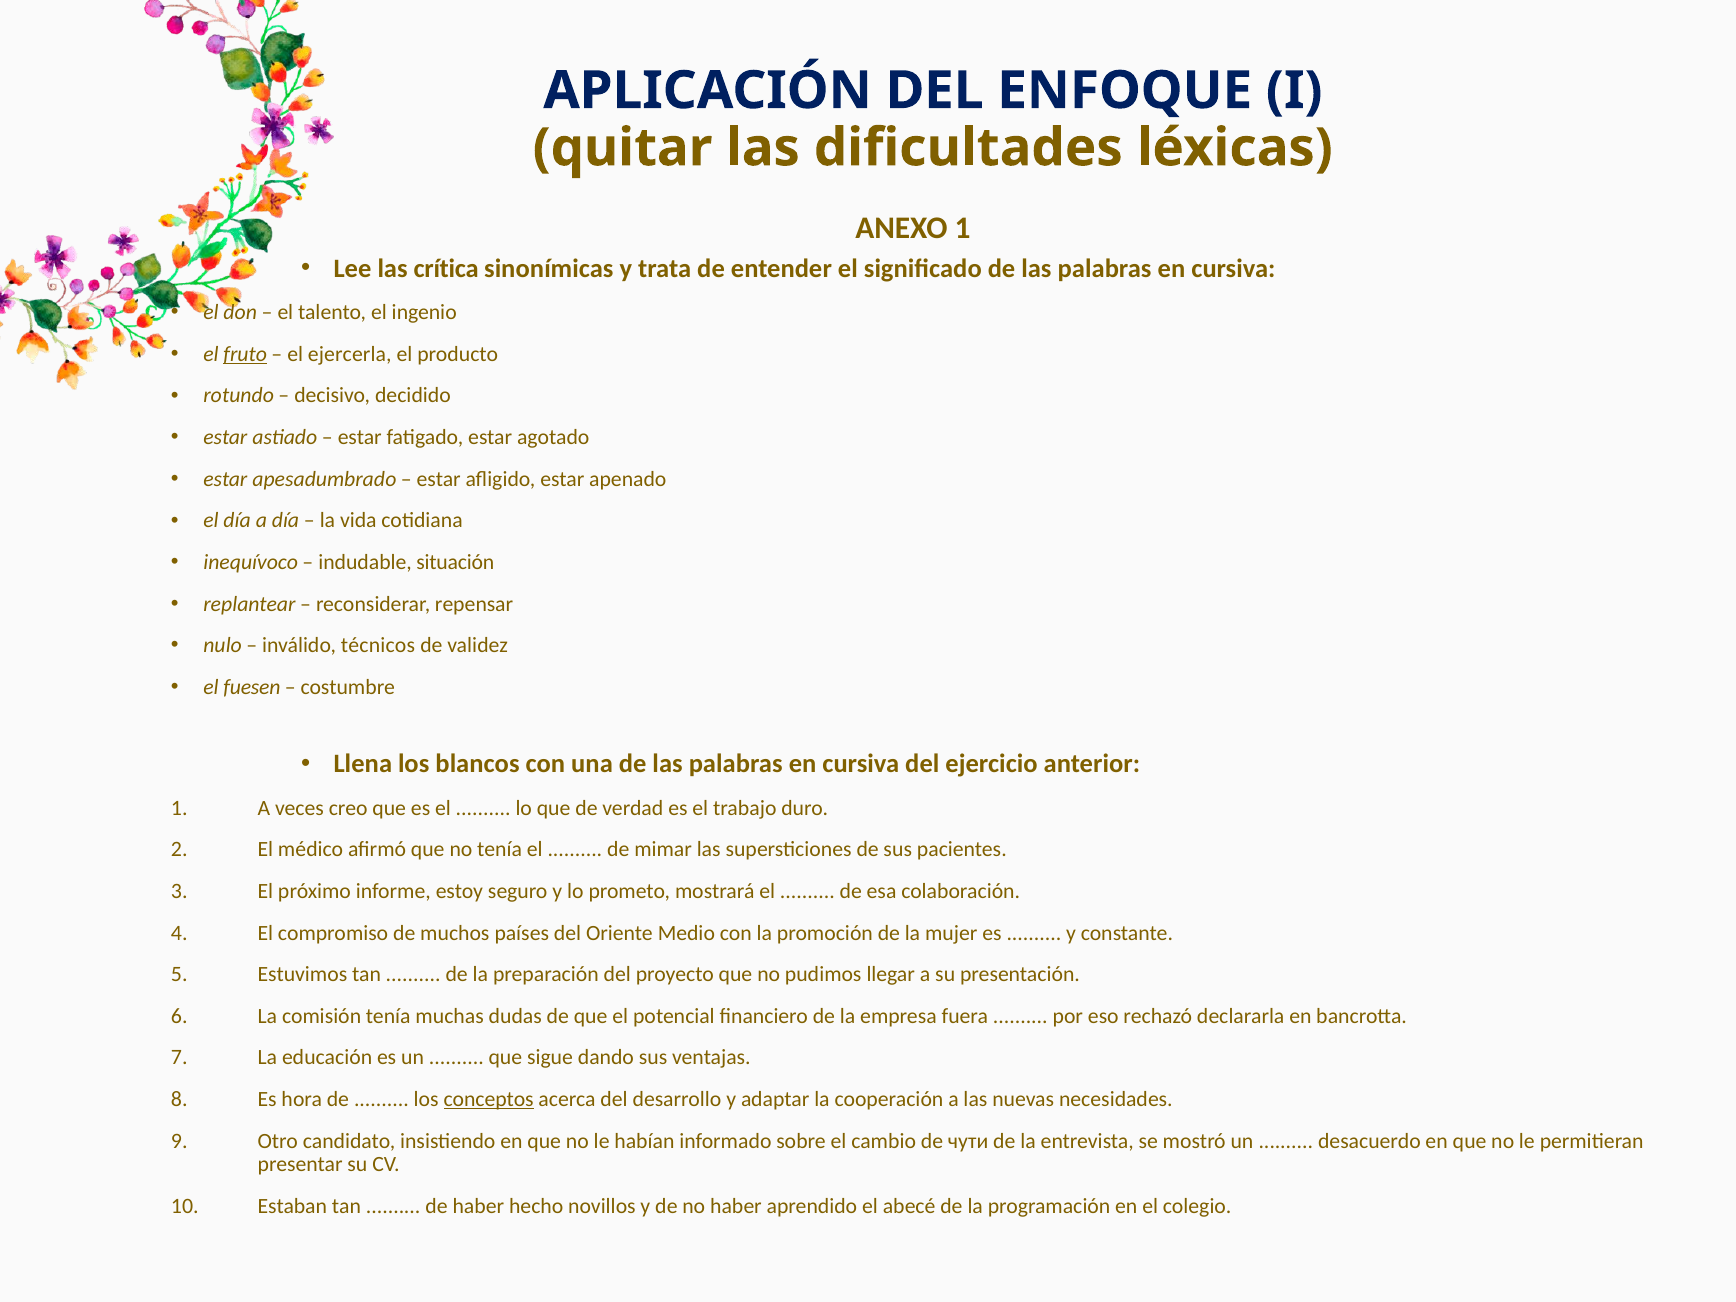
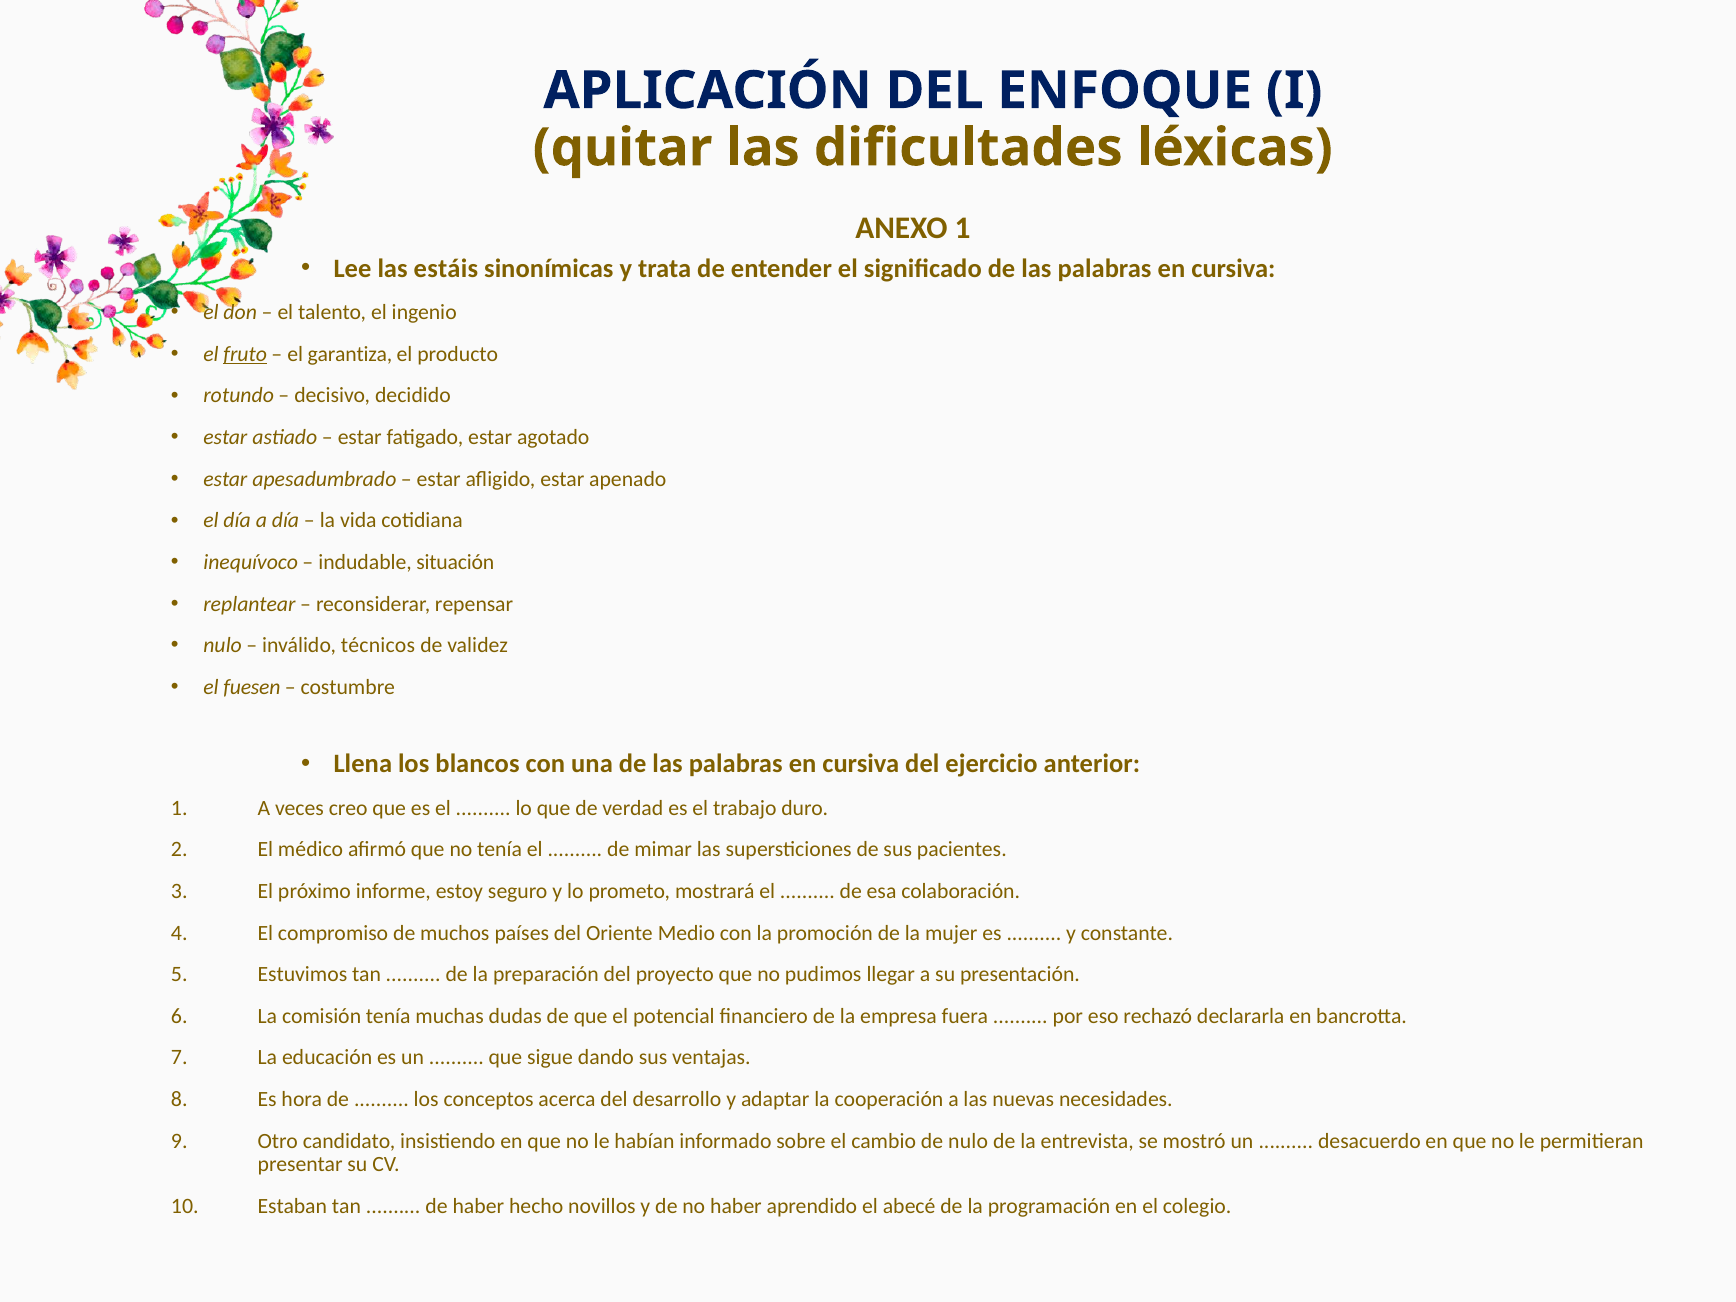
crítica: crítica -> estáis (446, 268)
ejercerla: ejercerla -> garantiza (350, 354)
conceptos underline: present -> none (489, 1099)
de чути: чути -> nulo (968, 1141)
